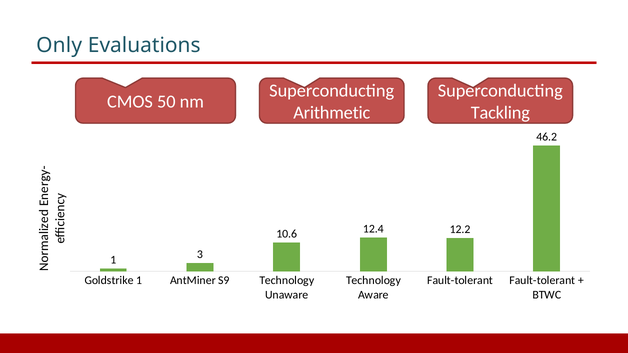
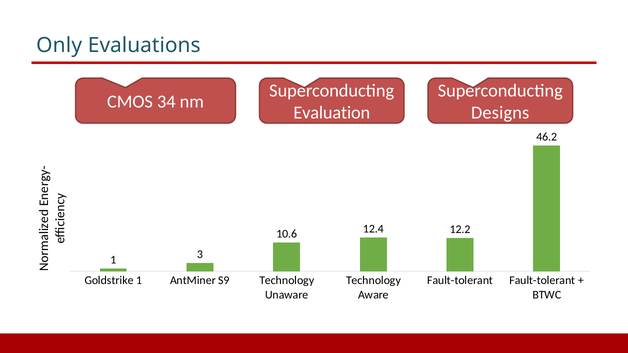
50: 50 -> 34 (166, 102)
Arithmetic: Arithmetic -> Evaluation (332, 113)
Tackling: Tackling -> Designs (500, 113)
